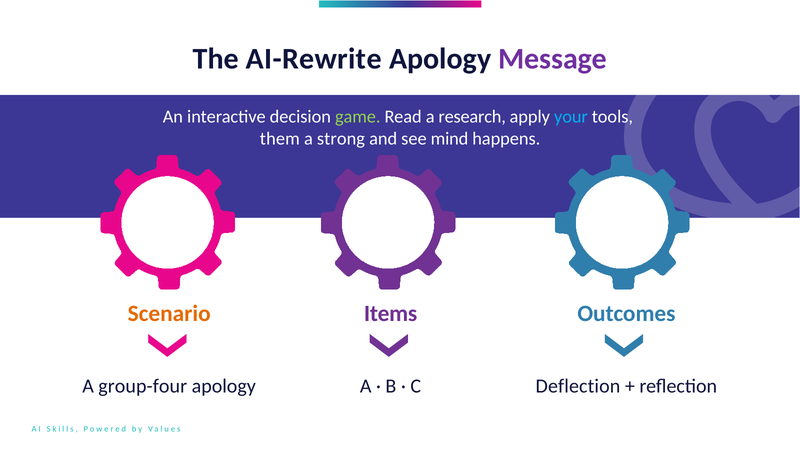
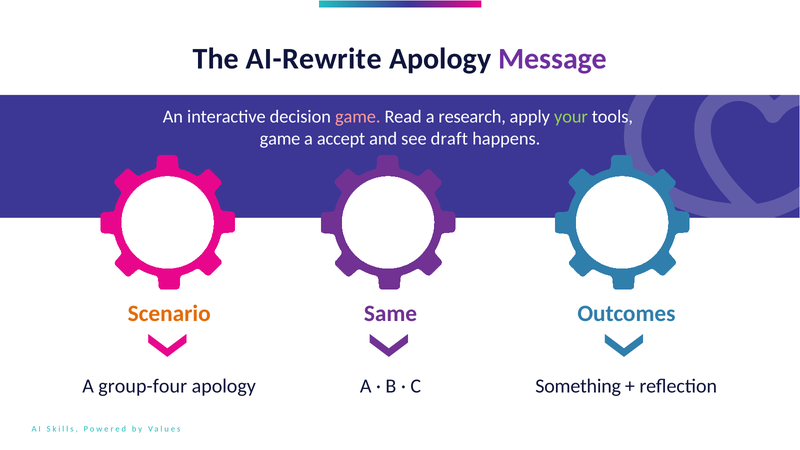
game colour: light green -> pink (358, 117)
your colour: light blue -> light green (571, 117)
them: them -> game (280, 139)
strong: strong -> accept (341, 139)
mind: mind -> draft (449, 139)
Items: Items -> Same (390, 313)
Deflection: Deflection -> Something (578, 386)
